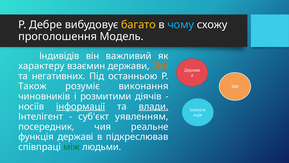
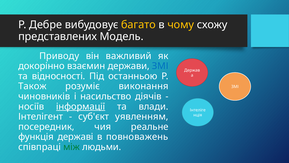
чому colour: light blue -> yellow (181, 25)
проголошення: проголошення -> представлених (58, 36)
Індивідів: Індивідів -> Приводу (59, 56)
характеру: характеру -> докорінно (41, 66)
ЗМІ colour: orange -> blue (160, 66)
негативних: негативних -> відносності (59, 76)
розмитими: розмитими -> насильство (106, 96)
влади underline: present -> none (154, 106)
підкреслював: підкреслював -> повноважень (137, 137)
